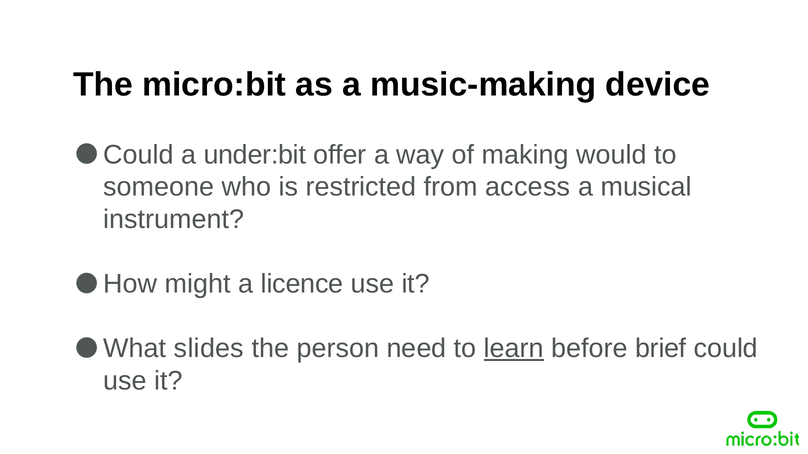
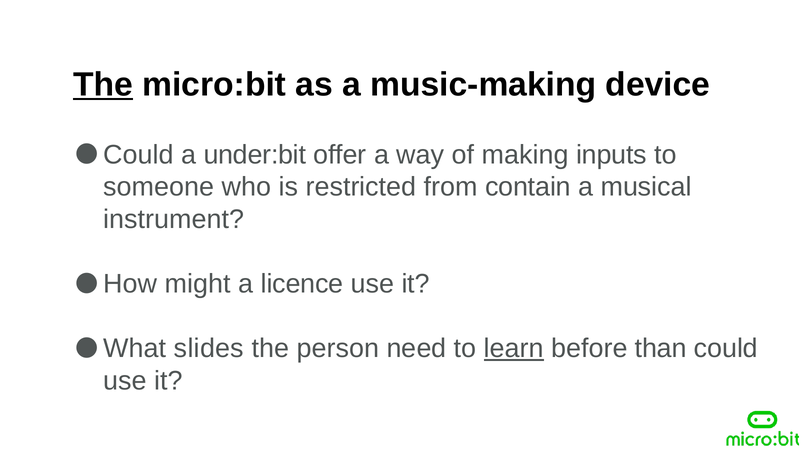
The underline: none -> present (103, 85)
would: would -> inputs (611, 155)
access: access -> contain (528, 187)
brief: brief -> than (661, 349)
